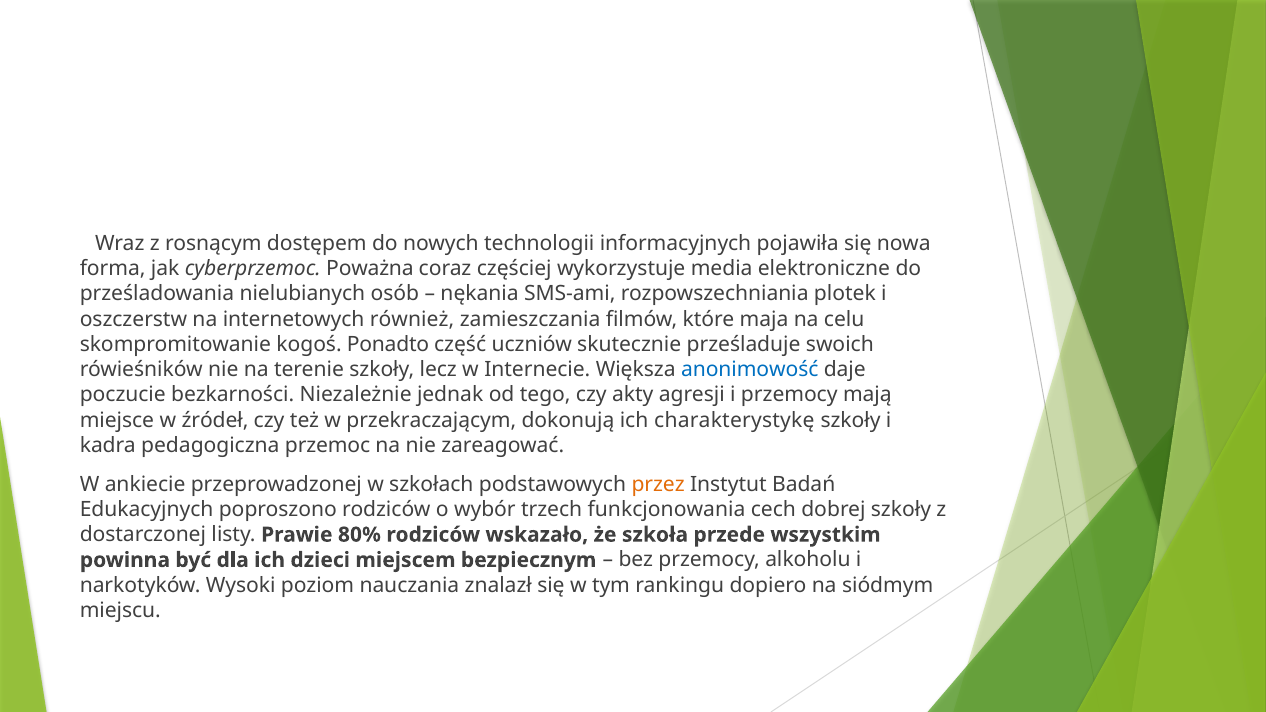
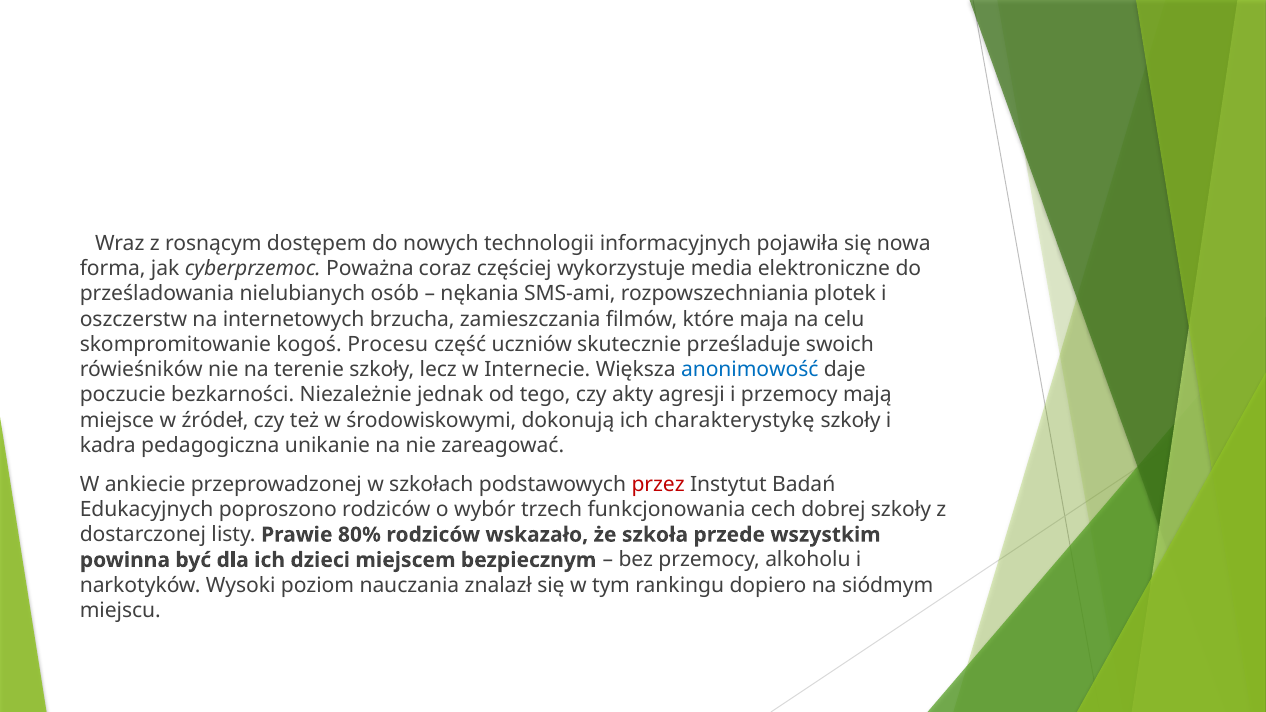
również: również -> brzucha (412, 319)
Ponadto: Ponadto -> Procesu (388, 344)
przekraczającym: przekraczającym -> środowiskowymi (431, 420)
przemoc: przemoc -> unikanie (327, 446)
przez colour: orange -> red (658, 484)
